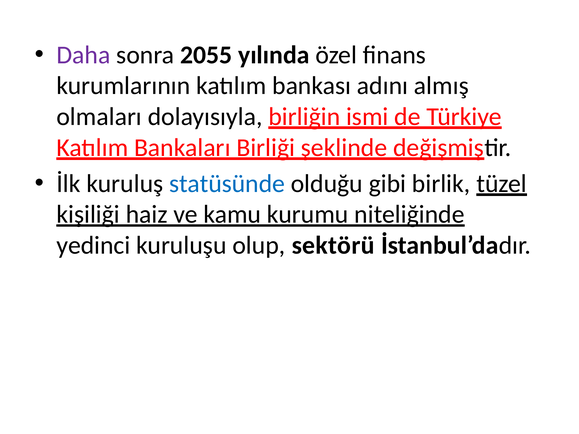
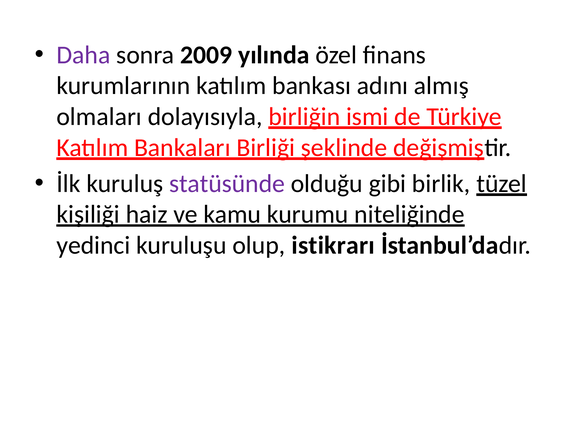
2055: 2055 -> 2009 (206, 55)
statüsünde colour: blue -> purple (227, 184)
sektörü: sektörü -> istikrarı (333, 246)
